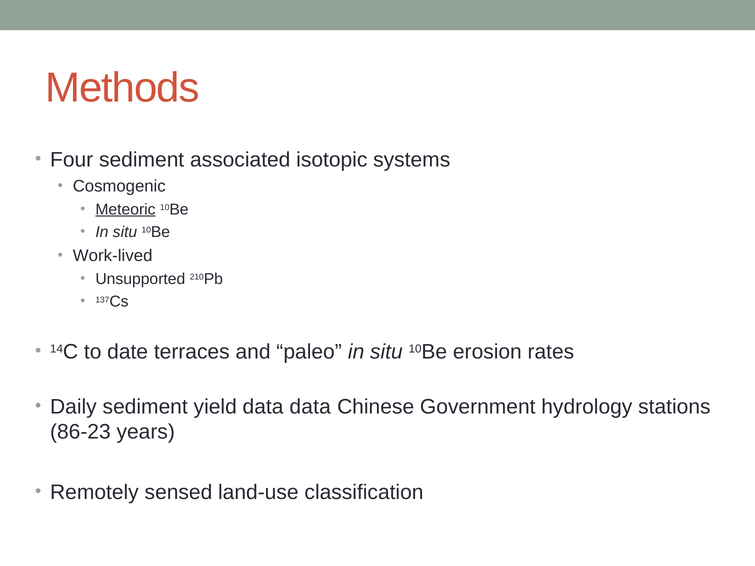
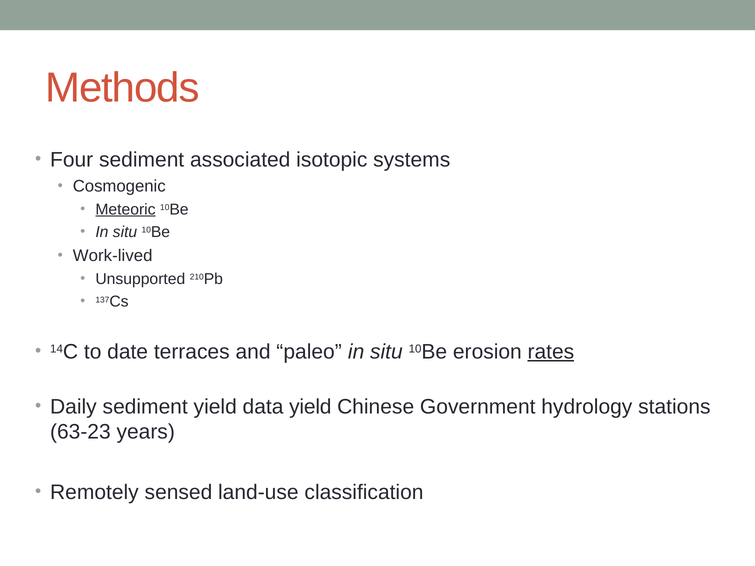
rates underline: none -> present (551, 352)
data data: data -> yield (310, 407)
86-23: 86-23 -> 63-23 (80, 432)
